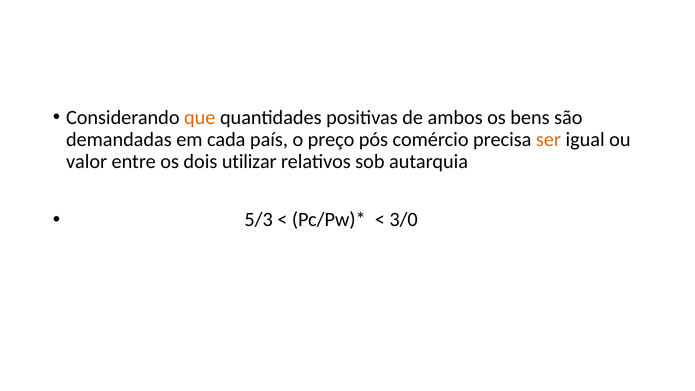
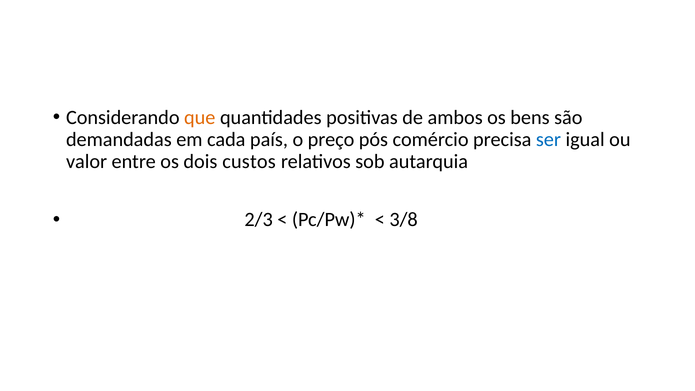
ser colour: orange -> blue (548, 139)
utilizar: utilizar -> custos (249, 161)
5/3: 5/3 -> 2/3 (259, 220)
3/0: 3/0 -> 3/8 (404, 220)
